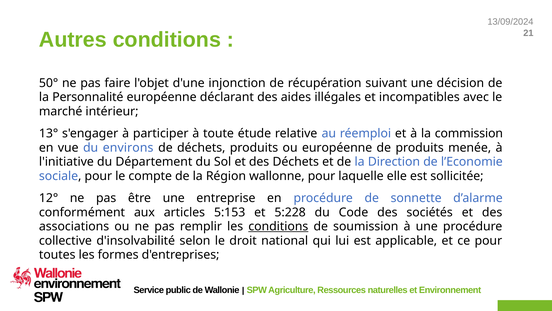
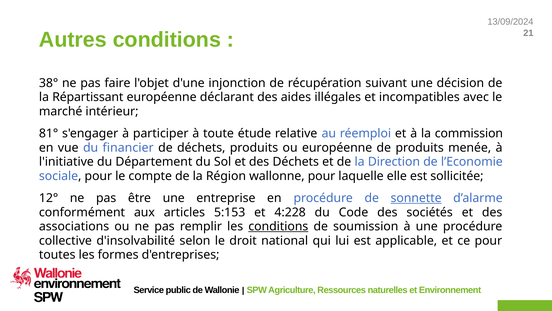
50°: 50° -> 38° (49, 83)
Personnalité: Personnalité -> Répartissant (88, 97)
13°: 13° -> 81° (49, 133)
environs: environs -> financier (128, 147)
sonnette underline: none -> present (416, 198)
5:228: 5:228 -> 4:228 (290, 212)
